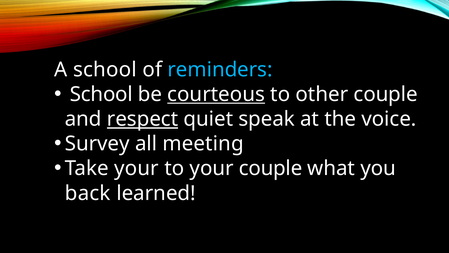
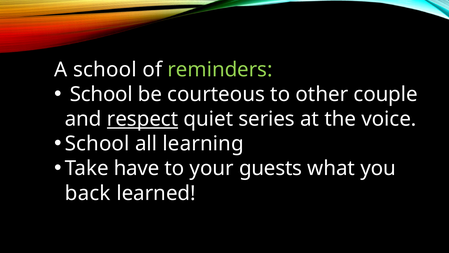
reminders colour: light blue -> light green (220, 69)
courteous underline: present -> none (216, 94)
speak: speak -> series (267, 119)
Survey: Survey -> School (97, 144)
meeting: meeting -> learning (203, 144)
Take your: your -> have (137, 168)
your couple: couple -> guests (271, 168)
